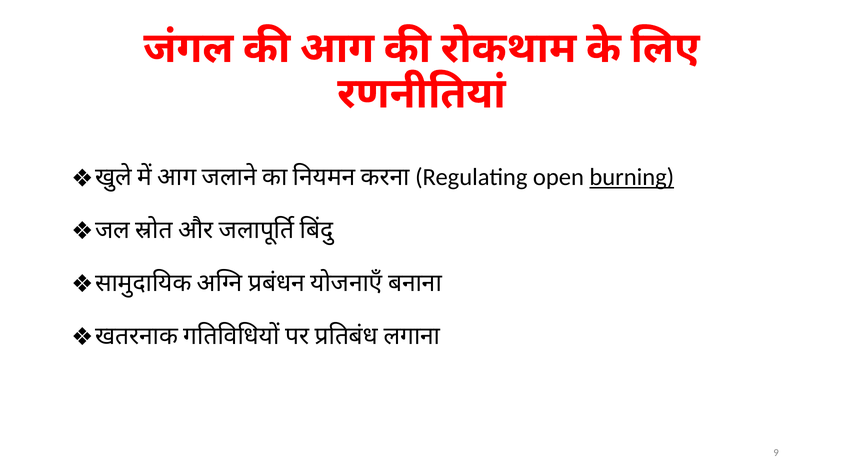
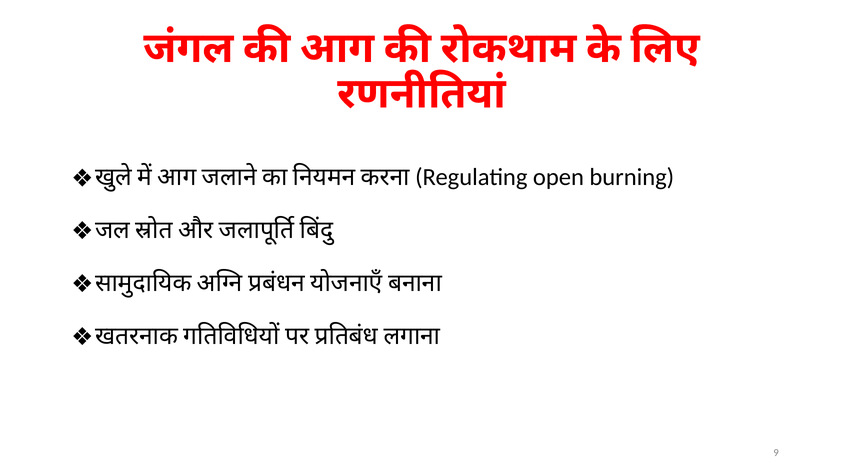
burning underline: present -> none (632, 177)
